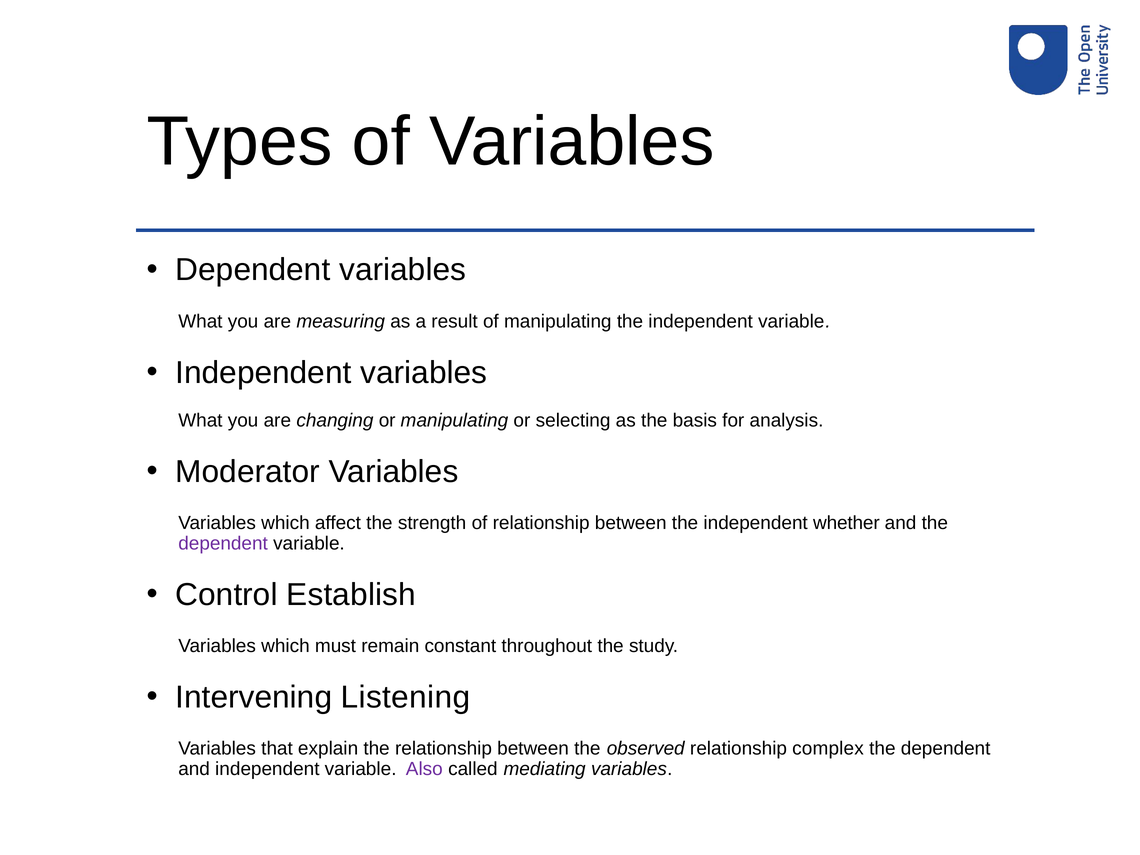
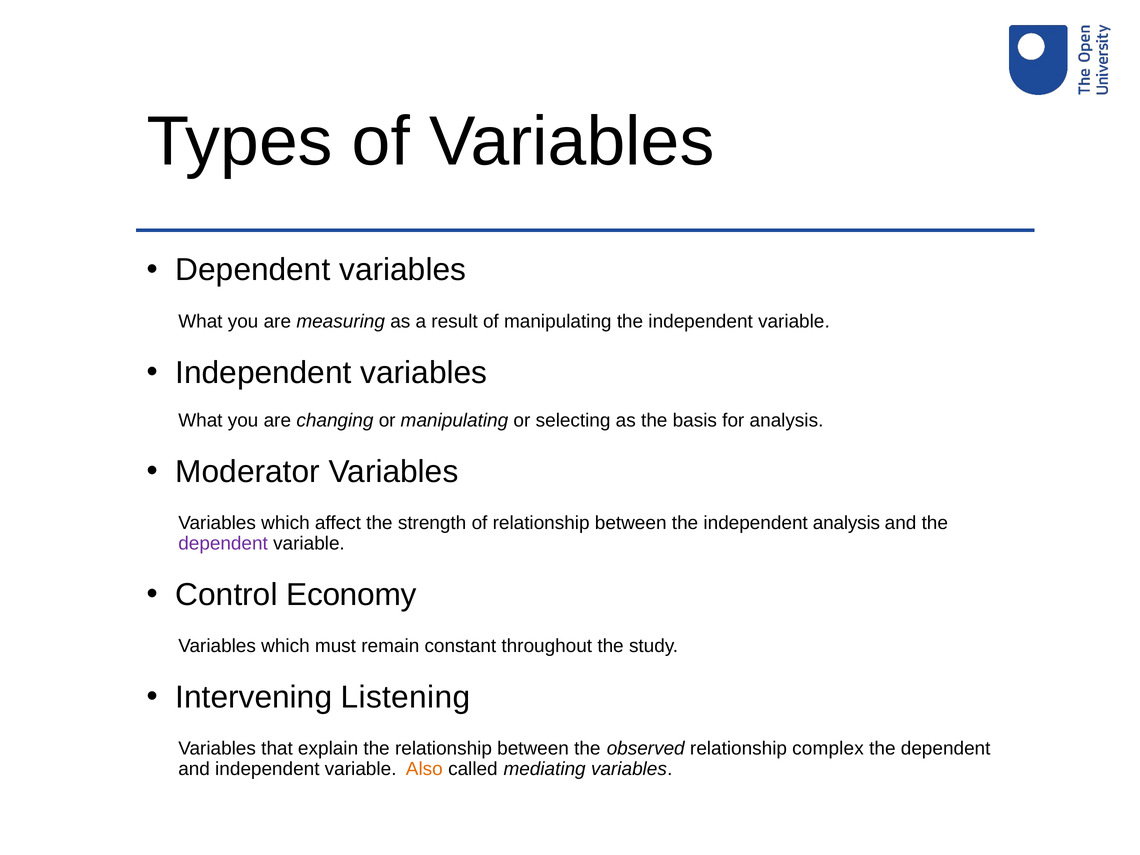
independent whether: whether -> analysis (846, 523)
Establish: Establish -> Economy (351, 595)
Also colour: purple -> orange (424, 769)
